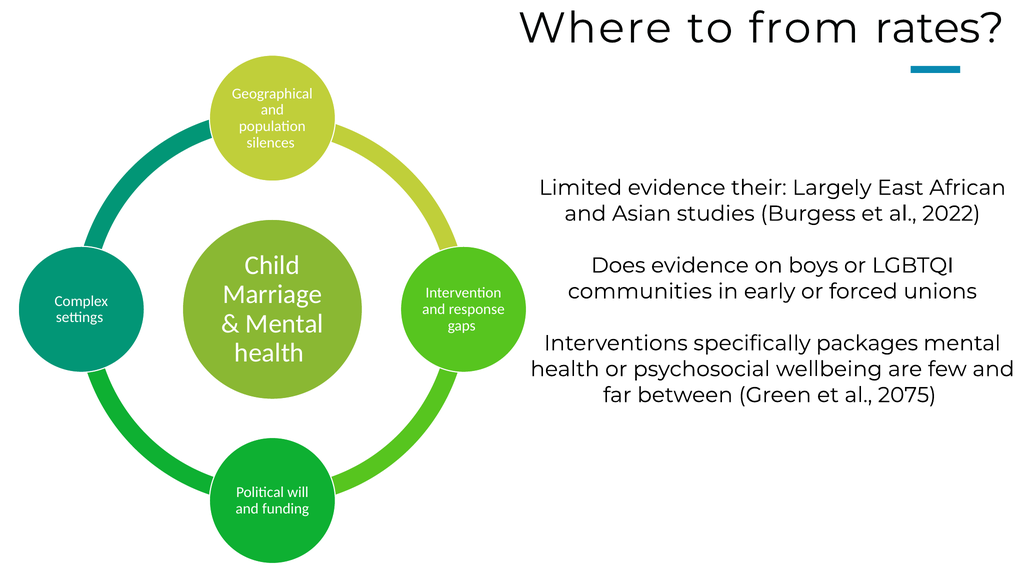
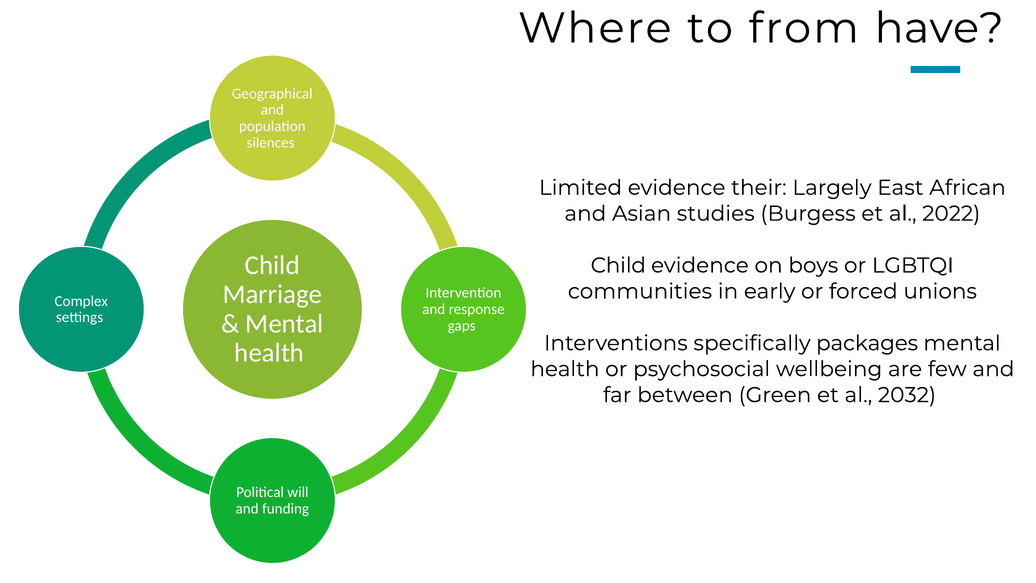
rates: rates -> have (939, 28)
Does: Does -> Child (618, 265)
2075: 2075 -> 2032 (907, 395)
